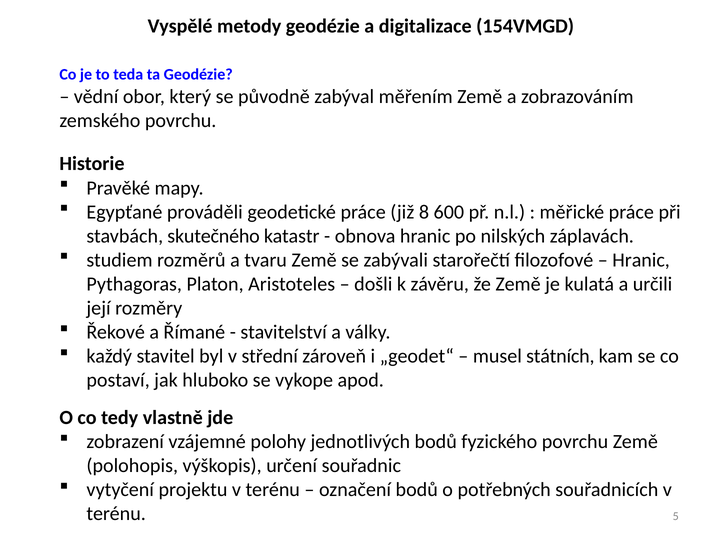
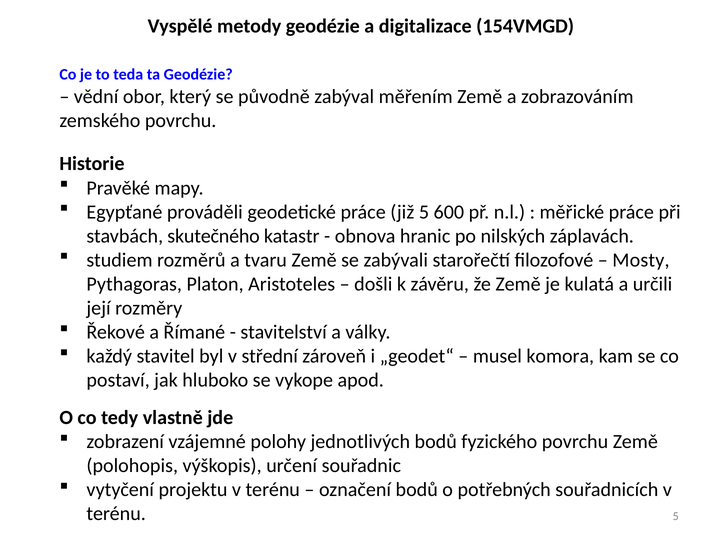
již 8: 8 -> 5 (424, 212)
Hranic: Hranic -> Mosty (641, 260)
státních: státních -> komora (560, 357)
